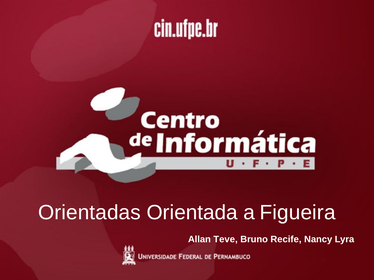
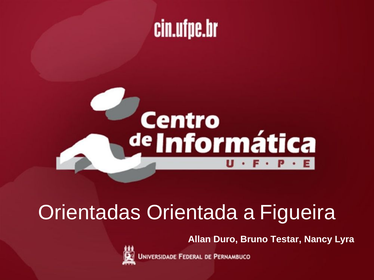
Teve: Teve -> Duro (226, 240)
Recife: Recife -> Testar (286, 240)
